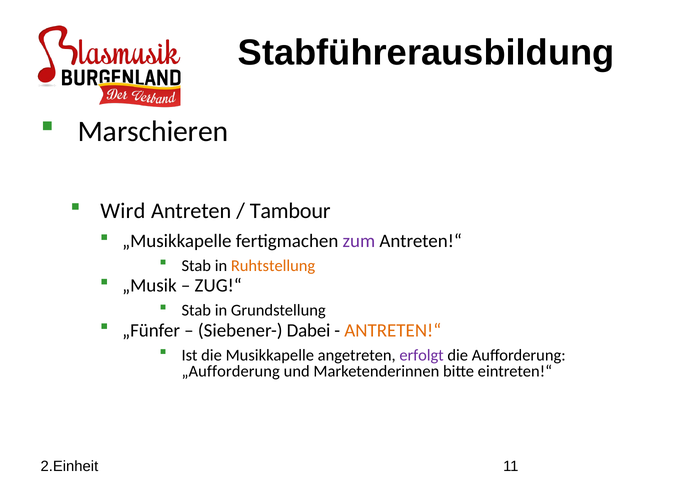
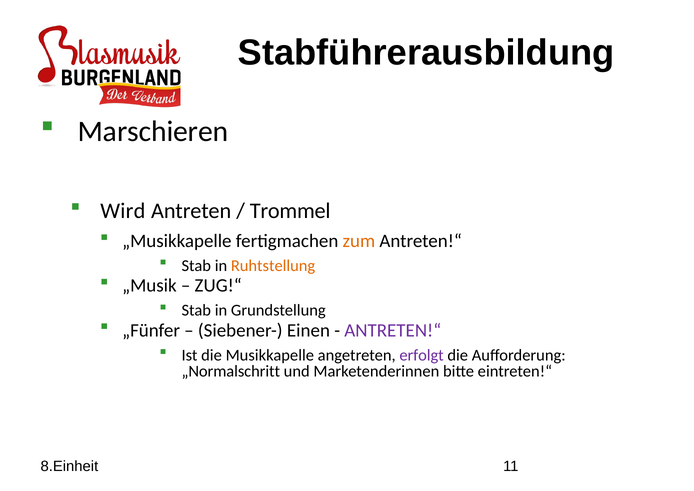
Tambour: Tambour -> Trommel (290, 211)
zum colour: purple -> orange (359, 241)
Dabei: Dabei -> Einen (308, 330)
ANTRETEN!“ colour: orange -> purple (393, 330)
„Aufforderung: „Aufforderung -> „Normalschritt (231, 372)
2.Einheit: 2.Einheit -> 8.Einheit (69, 466)
